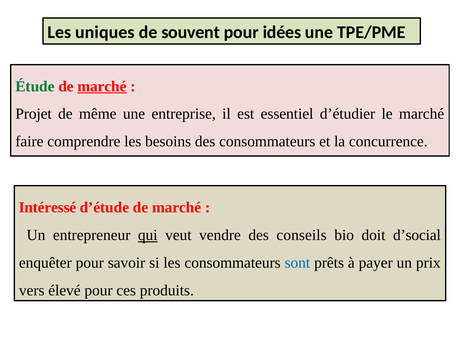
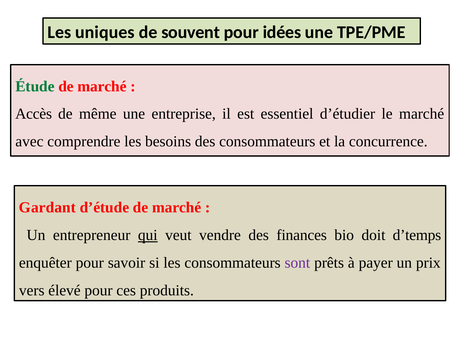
marché underline: present -> none (102, 86)
Projet: Projet -> Accès (34, 114)
faire: faire -> avec (29, 141)
Intéressé: Intéressé -> Gardant (47, 208)
conseils: conseils -> finances (302, 235)
d’social: d’social -> d’temps (417, 235)
sont colour: blue -> purple (297, 263)
